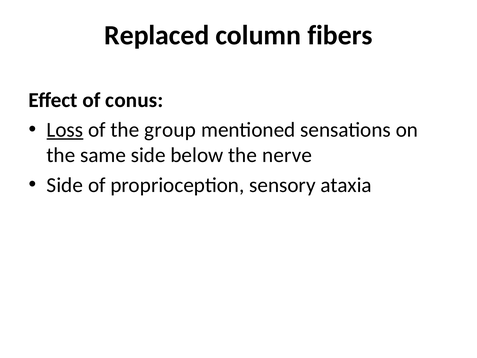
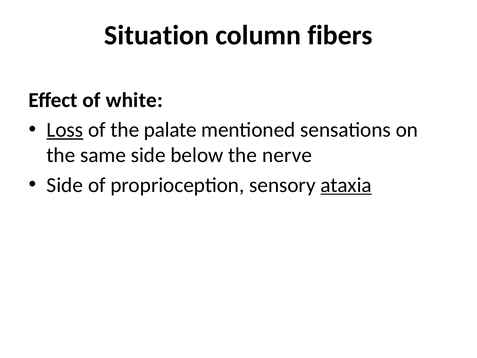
Replaced: Replaced -> Situation (157, 35)
conus: conus -> white (134, 100)
group: group -> palate (170, 130)
ataxia underline: none -> present (346, 185)
